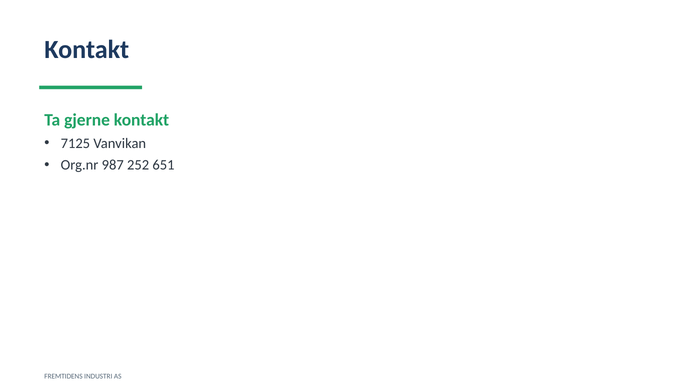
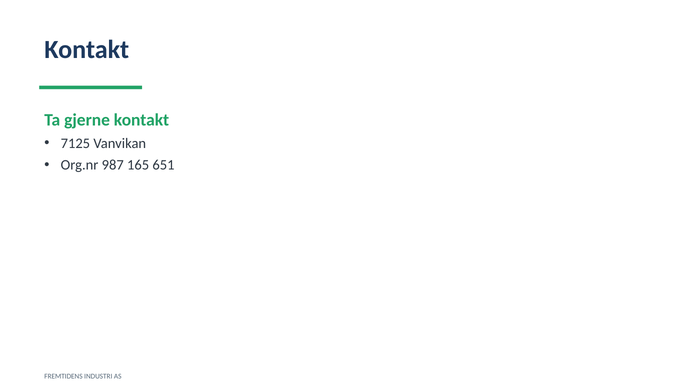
252: 252 -> 165 (138, 165)
